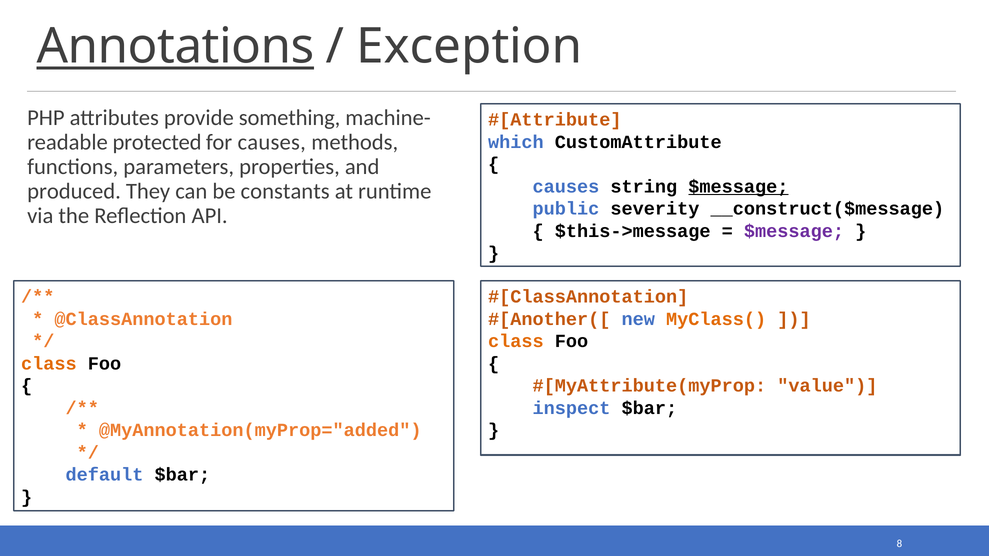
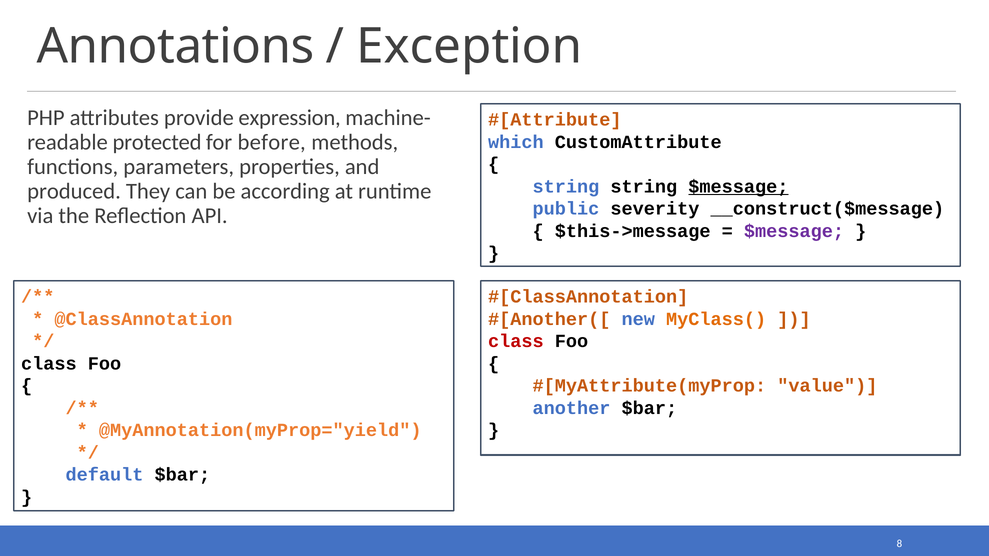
Annotations underline: present -> none (176, 47)
something: something -> expression (290, 118)
for causes: causes -> before (272, 142)
causes: causes -> string (566, 187)
constants: constants -> according (285, 191)
class colour: orange -> red (516, 342)
class colour: orange -> black (49, 364)
inspect: inspect -> another (571, 408)
@MyAnnotation(myProp="added: @MyAnnotation(myProp="added -> @MyAnnotation(myProp="yield (260, 431)
